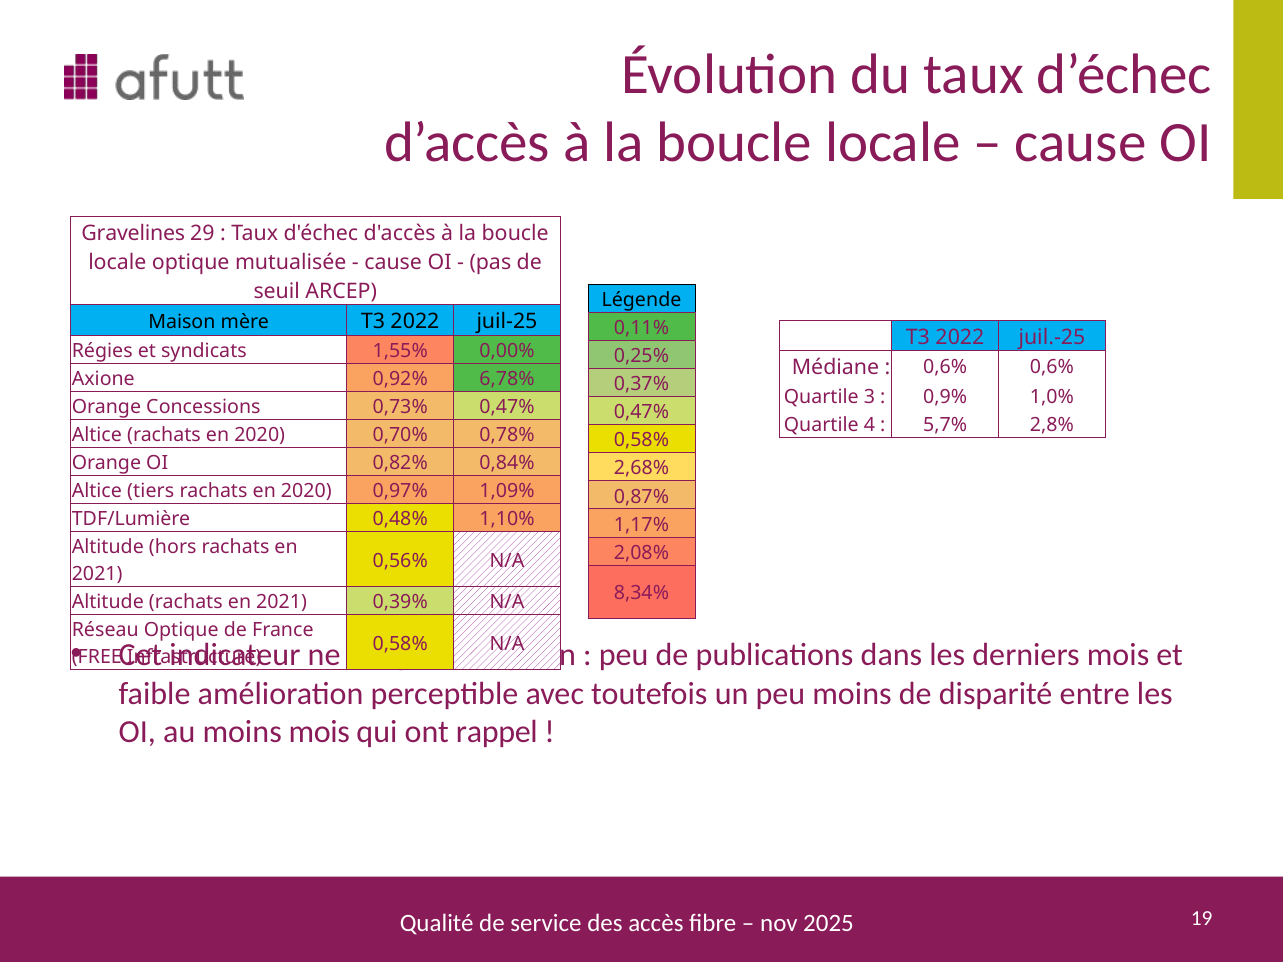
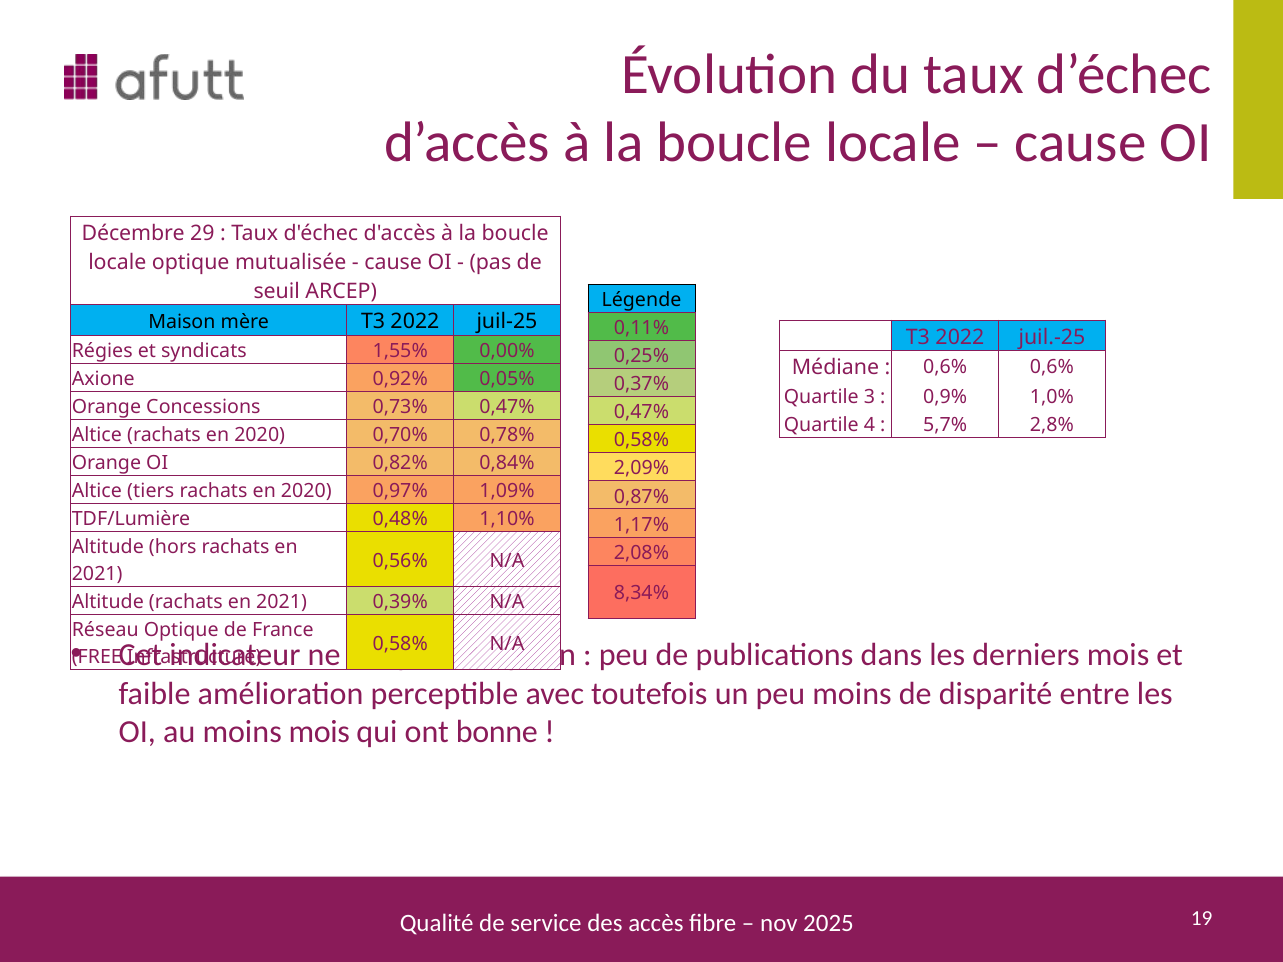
Gravelines: Gravelines -> Décembre (133, 233)
6,78%: 6,78% -> 0,05% (507, 379)
2,68%: 2,68% -> 2,09% (641, 469)
rappel: rappel -> bonne (497, 732)
